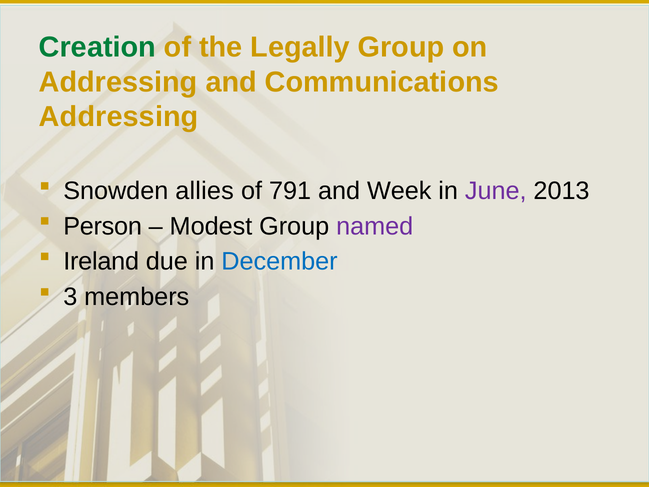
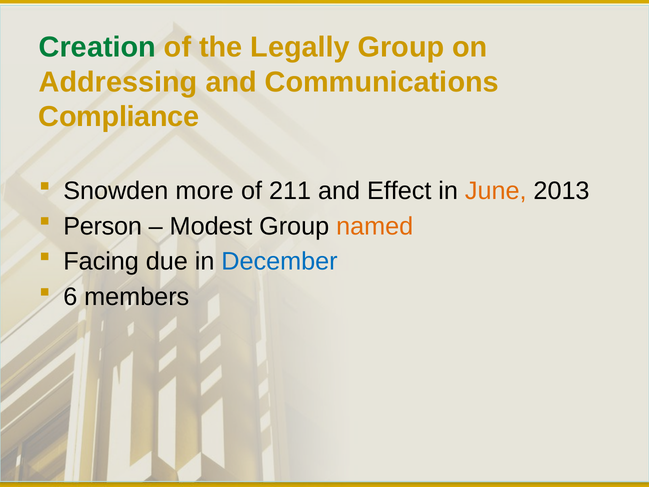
Addressing: Addressing -> Compliance (119, 117)
allies: allies -> more (205, 191)
791: 791 -> 211 (290, 191)
Week: Week -> Effect (399, 191)
June colour: purple -> orange (496, 191)
named colour: purple -> orange (375, 226)
Ireland: Ireland -> Facing (101, 261)
3: 3 -> 6 (70, 297)
